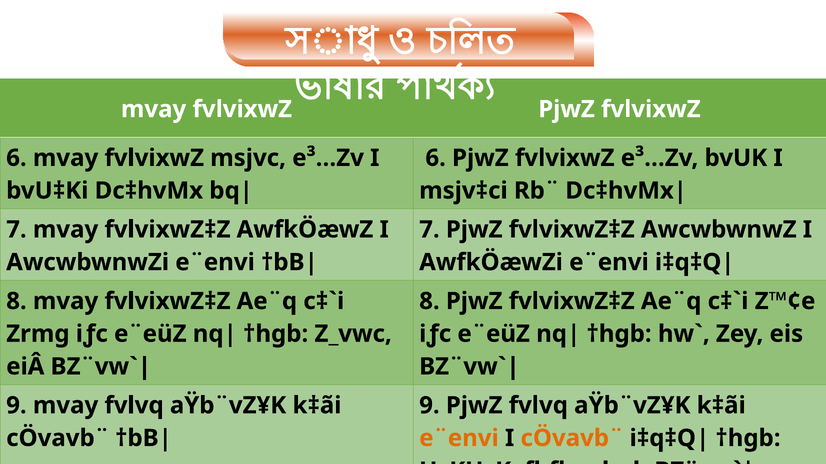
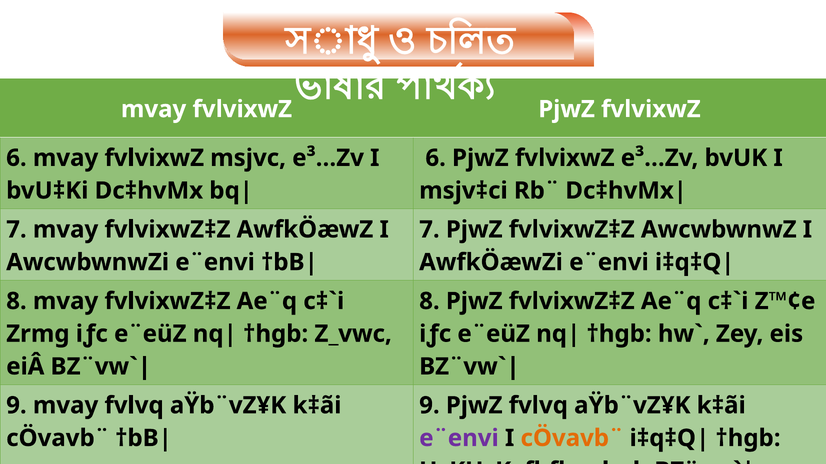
e¨envi colour: orange -> purple (459, 439)
